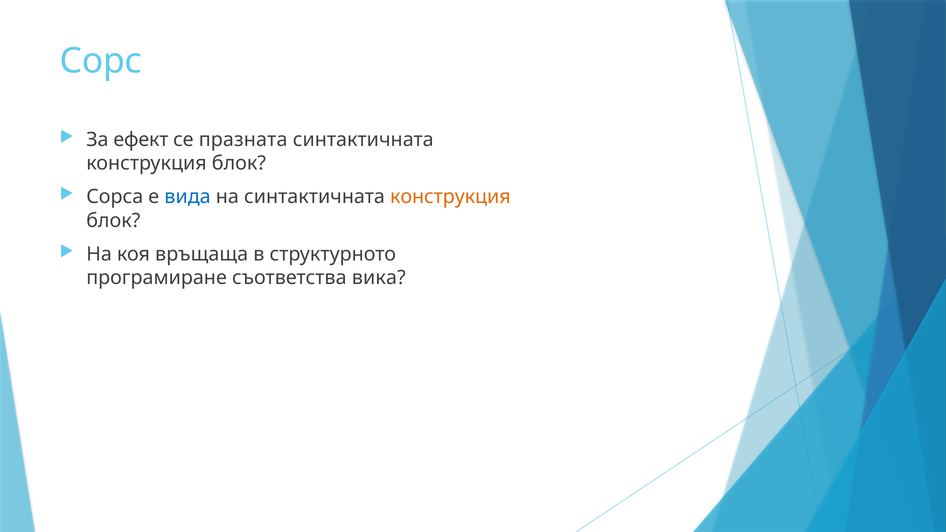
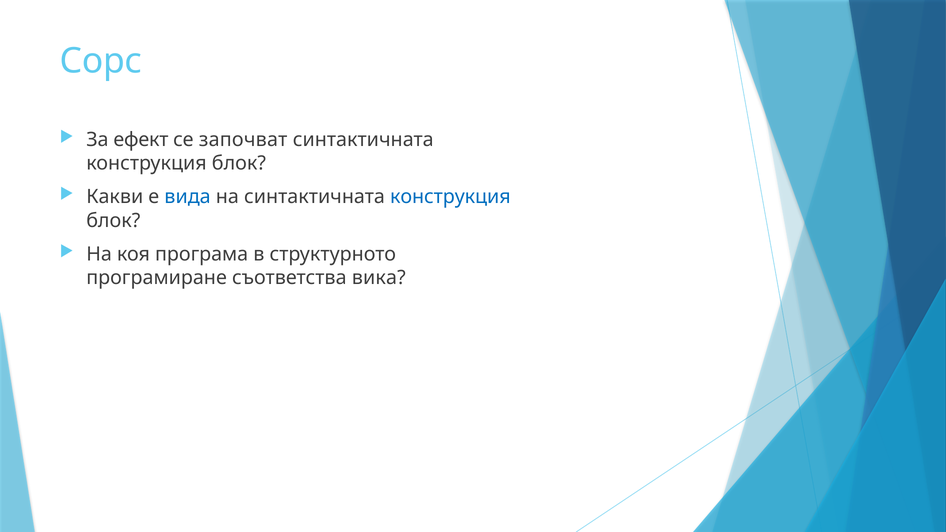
празната: празната -> започват (243, 140)
Сорса: Сорса -> Какви (115, 197)
конструкция colour: orange -> blue (450, 197)
връщаща: връщаща -> програма (202, 254)
